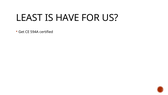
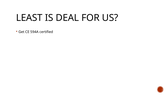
HAVE: HAVE -> DEAL (67, 18)
